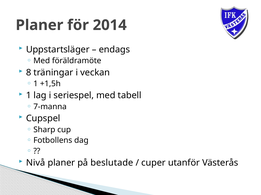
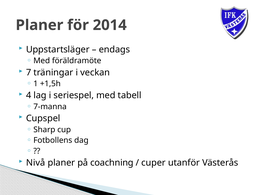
8: 8 -> 7 (29, 73)
1: 1 -> 4 (29, 96)
beslutade: beslutade -> coachning (112, 163)
